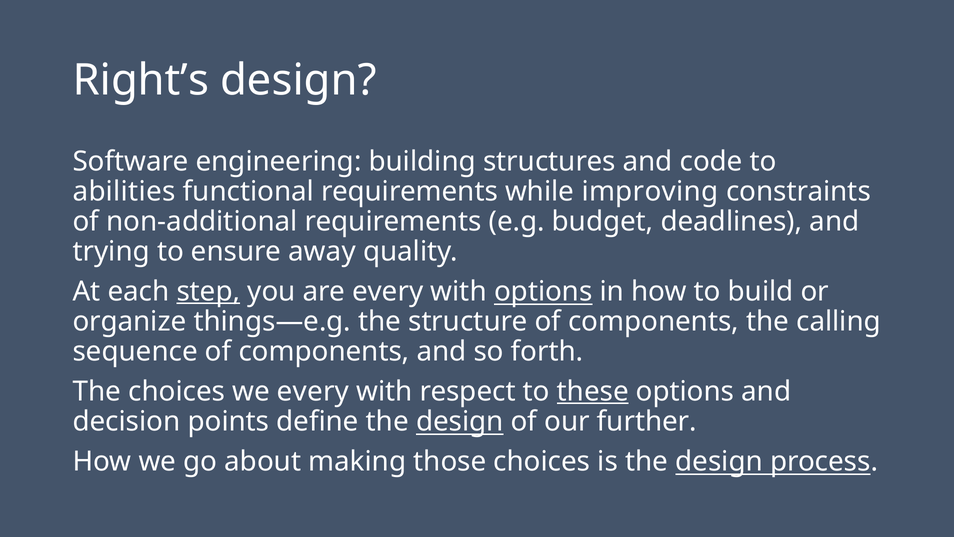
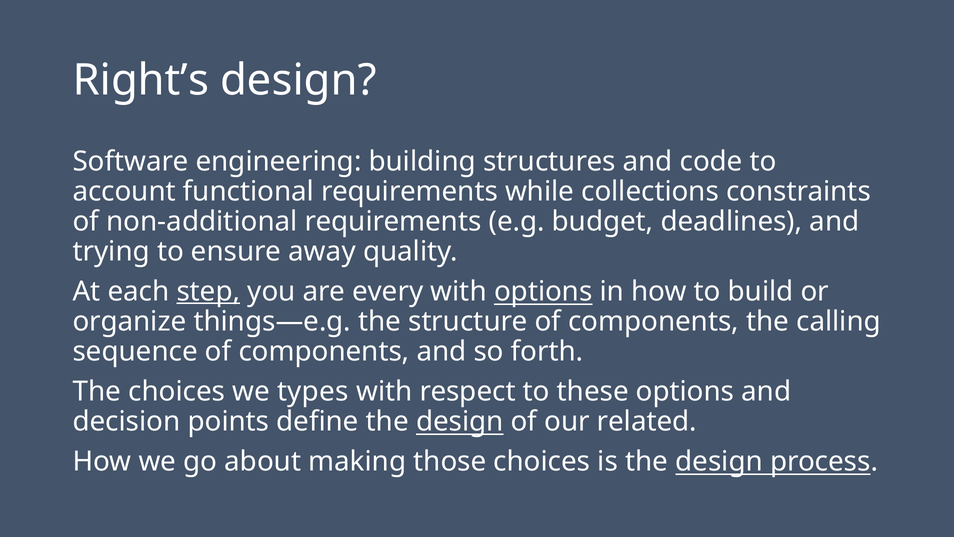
abilities: abilities -> account (124, 191)
improving: improving -> collections (650, 191)
we every: every -> types (313, 391)
these underline: present -> none (593, 391)
further: further -> related (647, 421)
